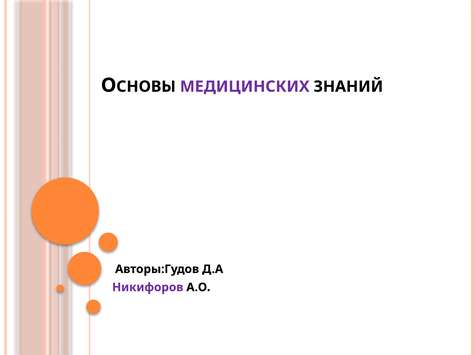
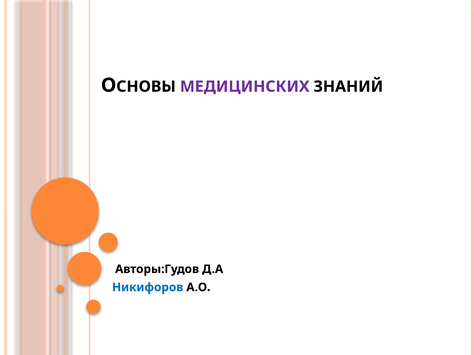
Никифоров colour: purple -> blue (148, 288)
